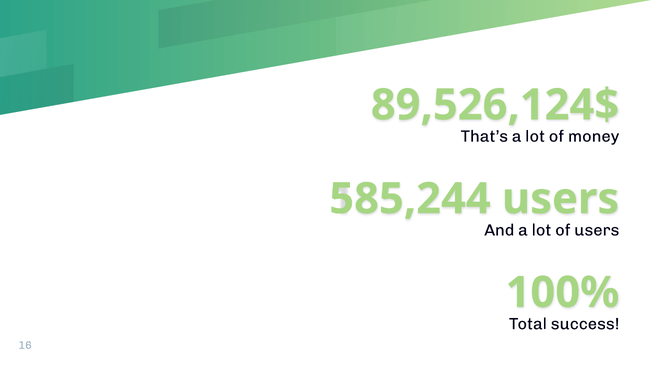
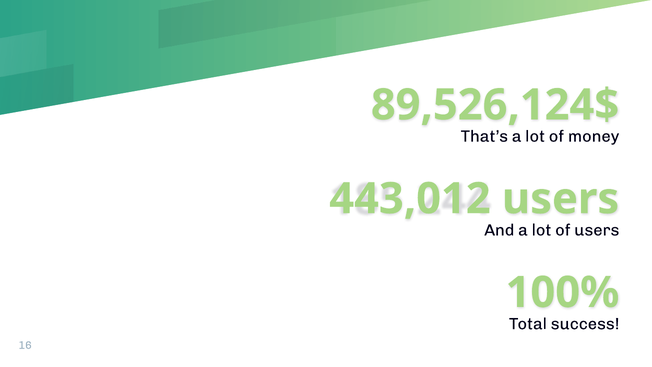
585,244: 585,244 -> 443,012 (410, 199)
